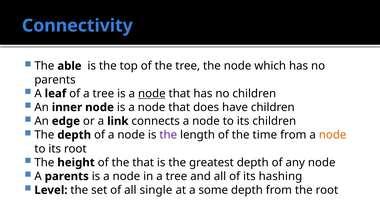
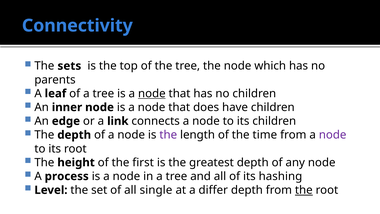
able: able -> sets (69, 66)
node colour: orange -> purple (333, 135)
the that: that -> first (143, 162)
A parents: parents -> process (67, 176)
some: some -> differ (213, 190)
the underline: none -> present (304, 190)
